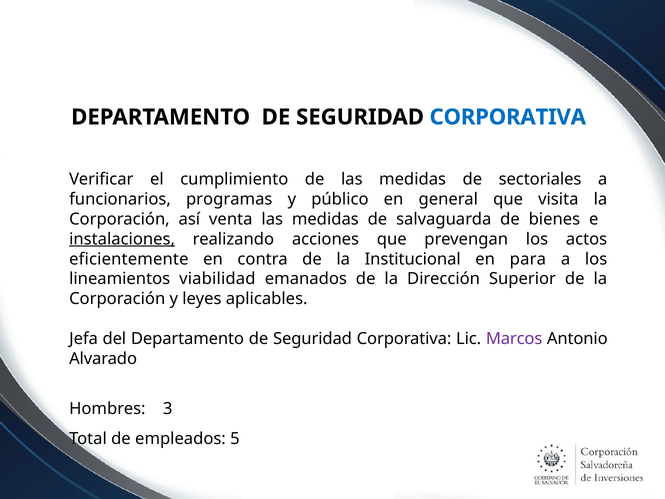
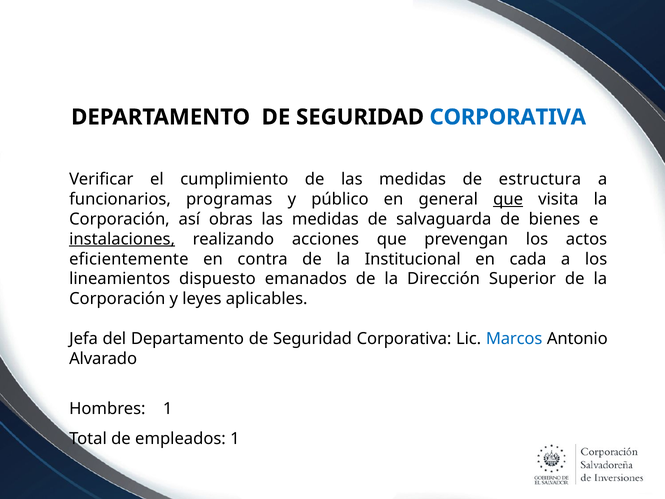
sectoriales: sectoriales -> estructura (540, 179)
que underline: none -> present (508, 199)
venta: venta -> obras (231, 219)
para: para -> cada (528, 259)
viabilidad: viabilidad -> dispuesto (217, 279)
Marcos colour: purple -> blue (514, 339)
Hombres 3: 3 -> 1 (168, 409)
empleados 5: 5 -> 1 (235, 438)
